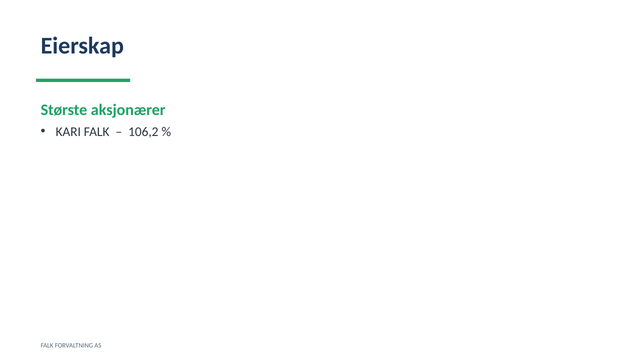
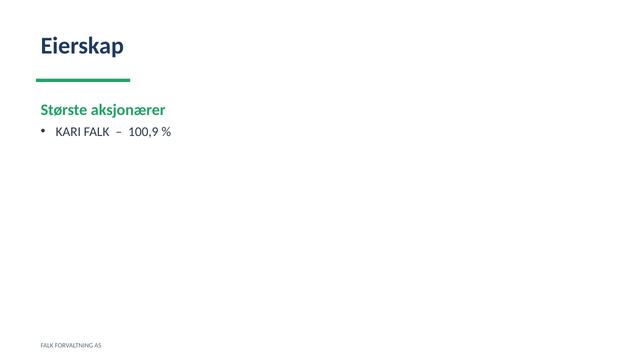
106,2: 106,2 -> 100,9 (143, 131)
